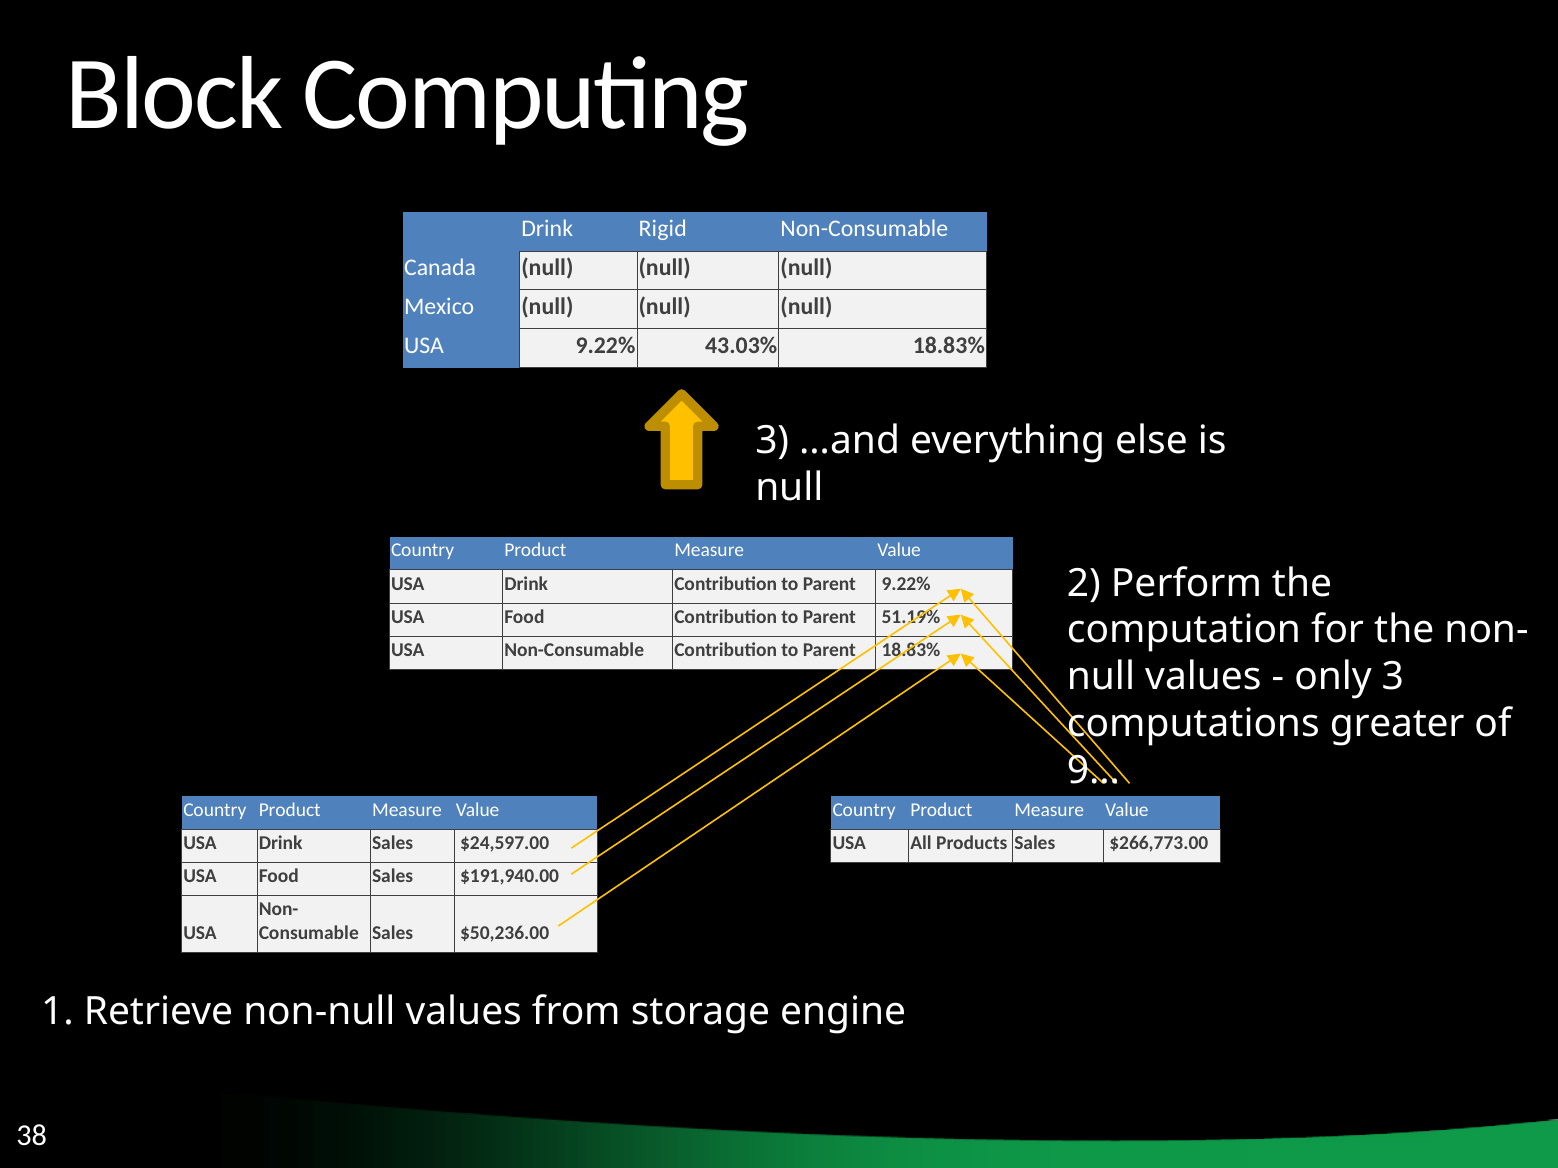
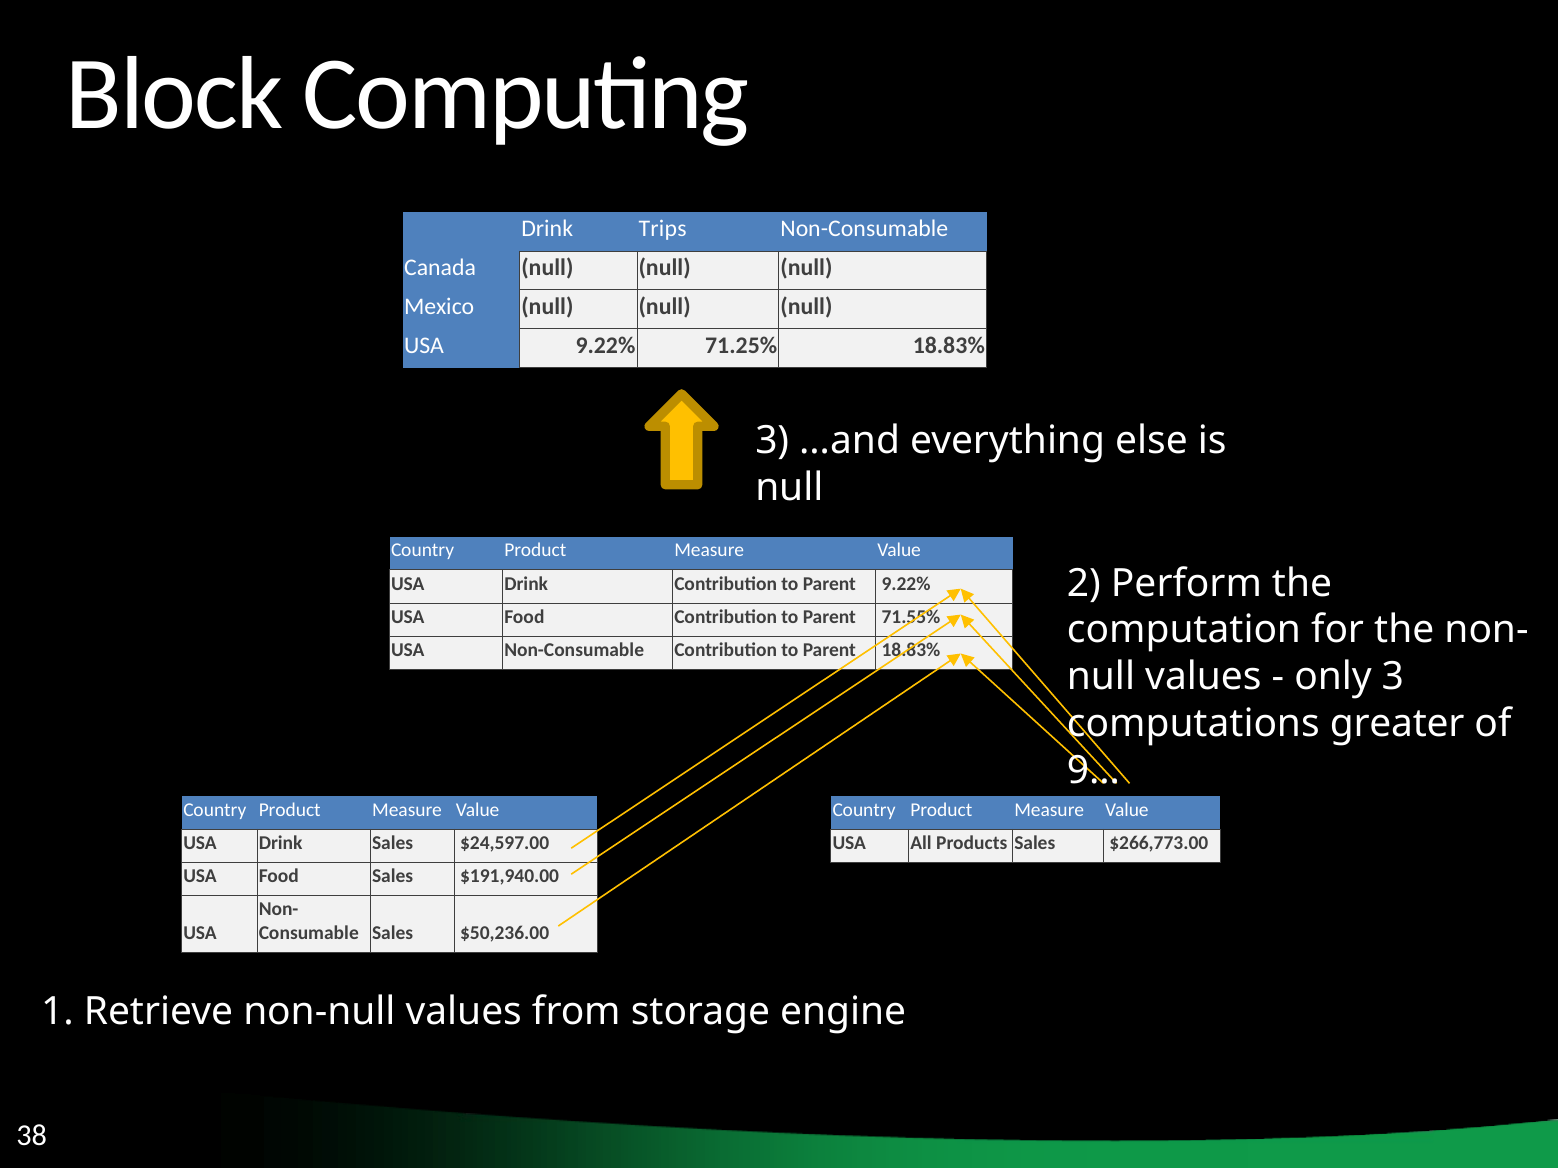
Rigid: Rigid -> Trips (663, 229)
43.03%: 43.03% -> 71.25% (741, 346)
51.19%: 51.19% -> 71.55% (911, 617)
